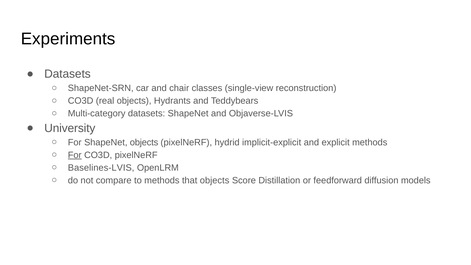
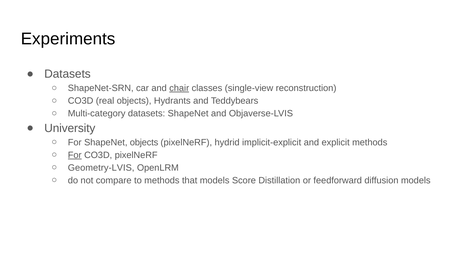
chair underline: none -> present (179, 88)
Baselines-LVIS: Baselines-LVIS -> Geometry-LVIS (101, 168)
that objects: objects -> models (215, 180)
